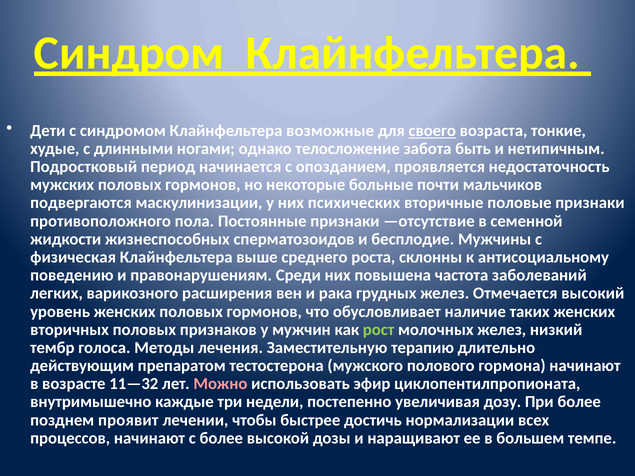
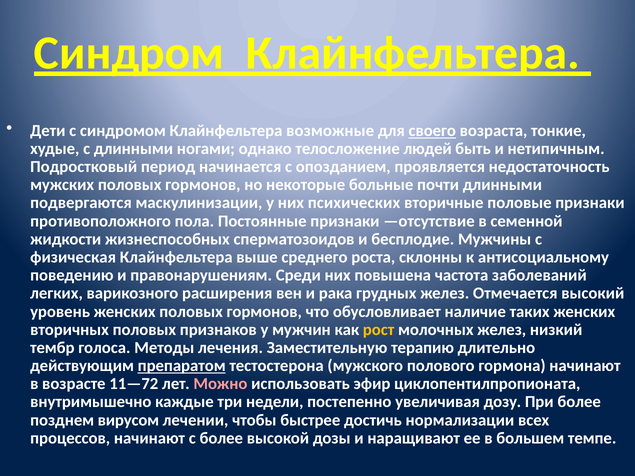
забота: забота -> людей (428, 149)
почти мальчиков: мальчиков -> длинными (502, 185)
рост colour: light green -> yellow (379, 330)
препаратом underline: none -> present (182, 366)
11—32: 11—32 -> 11—72 (134, 384)
проявит: проявит -> вирусом (128, 420)
